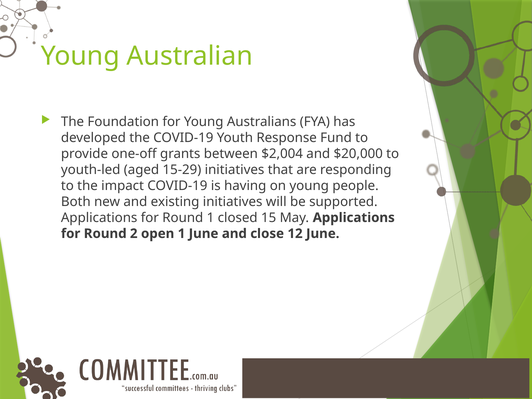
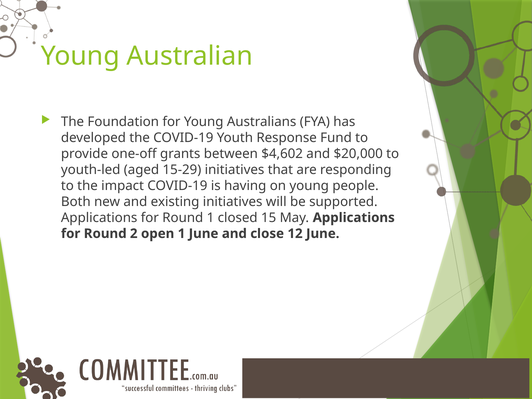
$2,004: $2,004 -> $4,602 (282, 154)
